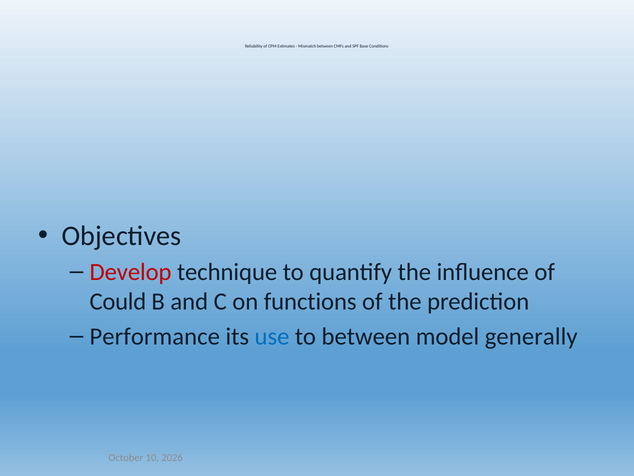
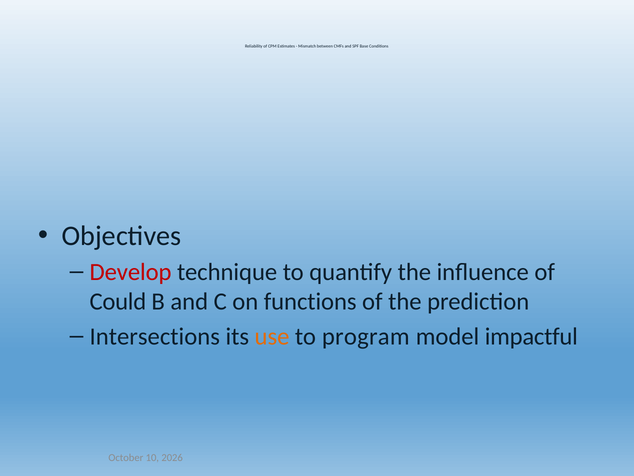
Performance: Performance -> Intersections (155, 336)
use colour: blue -> orange (272, 336)
to between: between -> program (366, 336)
generally: generally -> impactful (531, 336)
